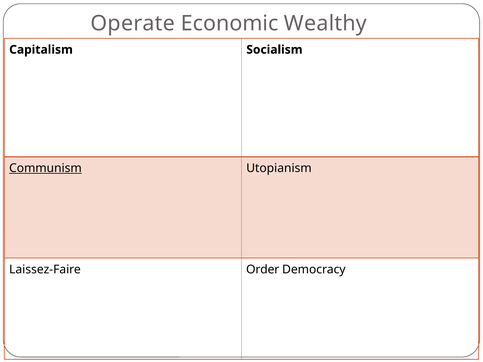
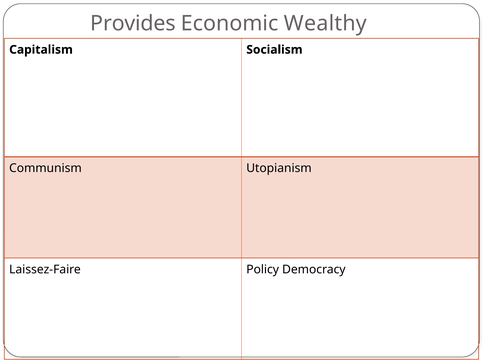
Operate: Operate -> Provides (133, 23)
Communism underline: present -> none (45, 168)
Order: Order -> Policy (263, 270)
